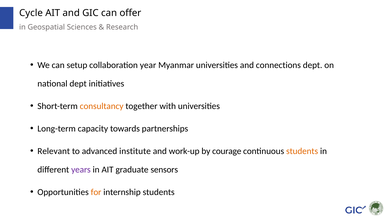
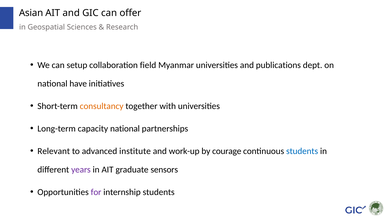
Cycle: Cycle -> Asian (31, 13)
year: year -> field (148, 65)
connections: connections -> publications (278, 65)
national dept: dept -> have (78, 84)
capacity towards: towards -> national (125, 129)
students colour: orange -> blue (302, 151)
for colour: orange -> purple (96, 192)
